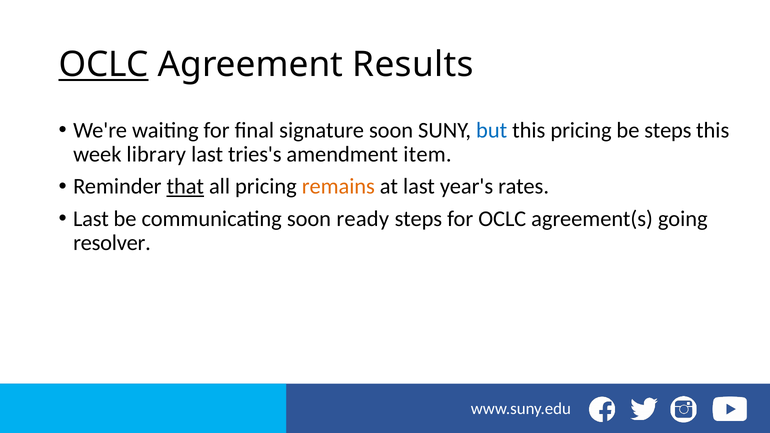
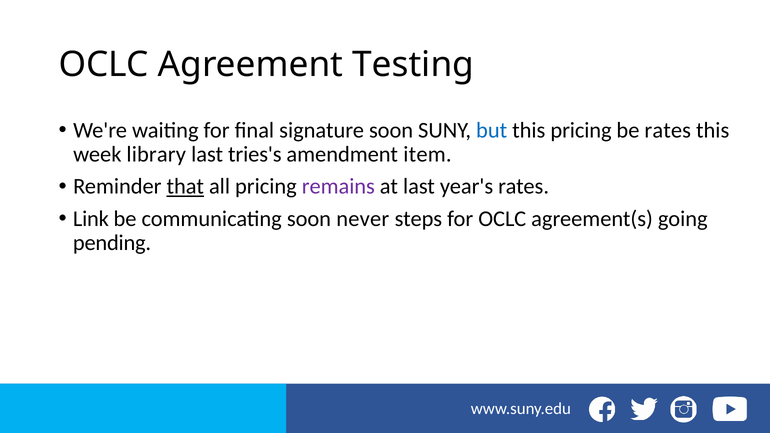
OCLC underline: present -> none (104, 65)
Results: Results -> Testing (413, 65)
be steps: steps -> rates (668, 130)
remains colour: orange -> purple (338, 187)
Last: Last -> Link (91, 219)
ready: ready -> never (363, 219)
resolver: resolver -> pending (112, 243)
